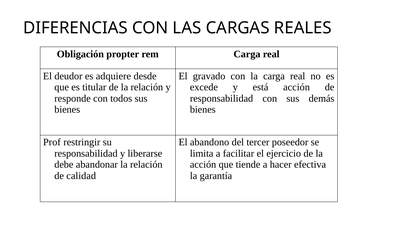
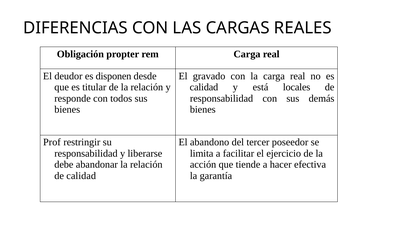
adquiere: adquiere -> disponen (114, 76)
excede: excede -> calidad (204, 87)
está acción: acción -> locales (297, 87)
